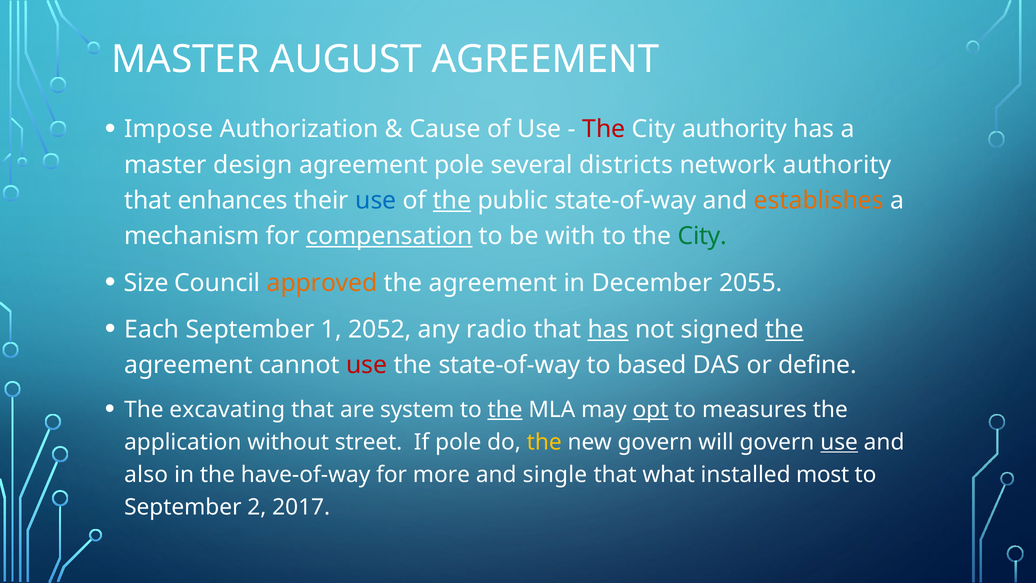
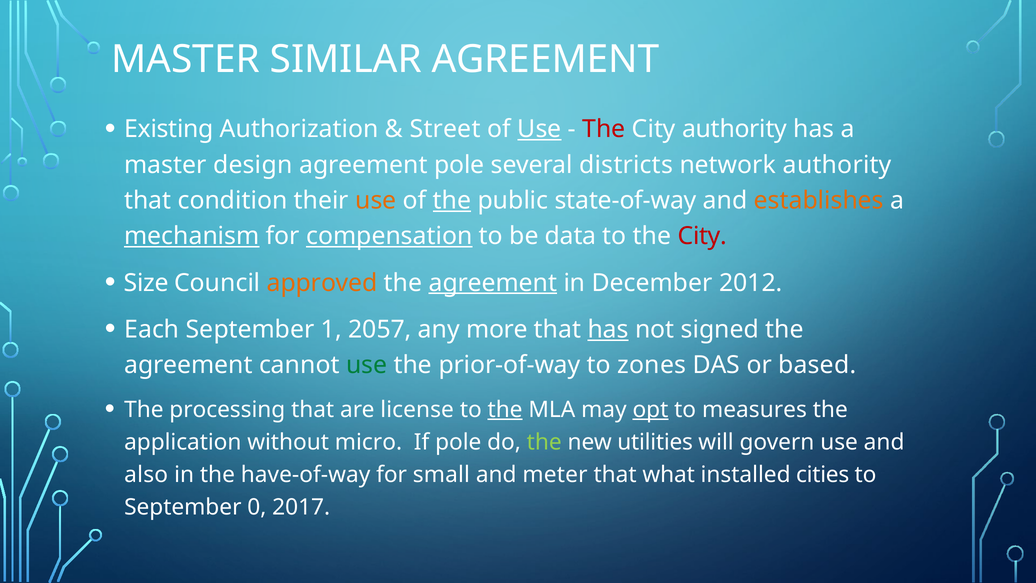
AUGUST: AUGUST -> SIMILAR (346, 60)
Impose: Impose -> Existing (169, 129)
Cause: Cause -> Street (445, 129)
Use underline: none -> present (539, 129)
enhances: enhances -> condition (233, 201)
use colour: blue -> orange (376, 201)
mechanism underline: none -> present (192, 236)
with: with -> data (571, 236)
City colour: green -> red (702, 236)
agreement underline: none -> present (493, 283)
2055: 2055 -> 2012 (751, 283)
2052: 2052 -> 2057 (380, 329)
radio: radio -> more (497, 329)
the underline: present -> none (785, 329)
use colour: red -> green (367, 365)
the state-of-way: state-of-way -> prior-of-way (509, 365)
based: based -> zones (652, 365)
define: define -> based (817, 365)
excavating: excavating -> processing (227, 409)
system: system -> license (417, 409)
street: street -> micro (368, 442)
the colour: yellow -> light green (544, 442)
new govern: govern -> utilities (655, 442)
use underline: present -> none (839, 442)
more: more -> small (441, 475)
single: single -> meter (555, 475)
most: most -> cities (823, 475)
2: 2 -> 0 (257, 507)
